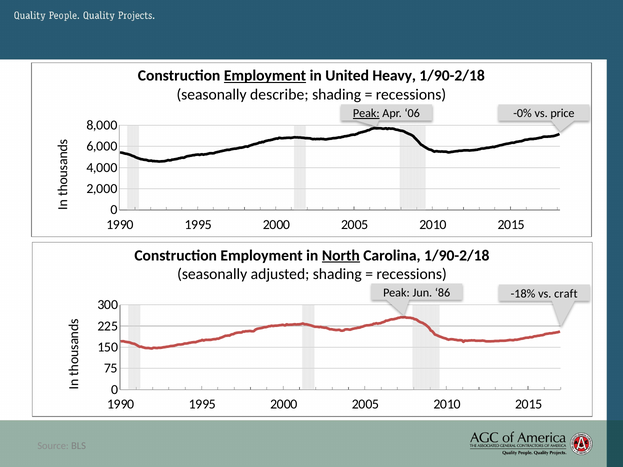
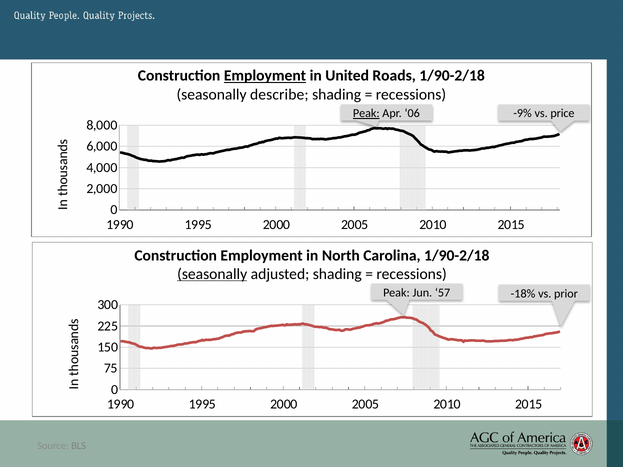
Heavy: Heavy -> Roads (394, 76)
-0%: -0% -> -9% (523, 113)
North underline: present -> none (341, 256)
seasonally underline: none -> present (212, 274)
86: 86 -> 57 (443, 293)
craft: craft -> prior (566, 294)
